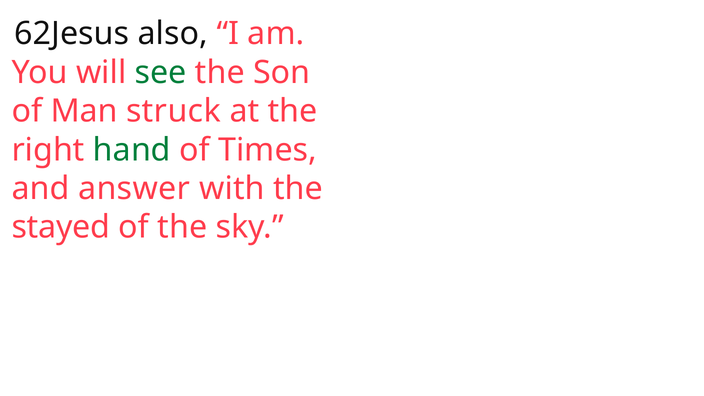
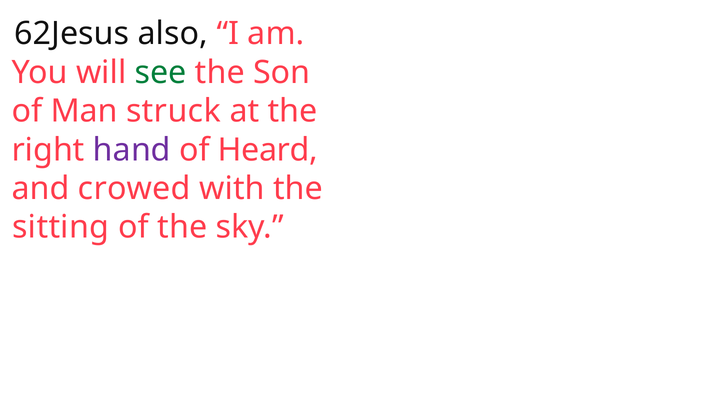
hand colour: green -> purple (132, 150)
Times: Times -> Heard (268, 150)
answer: answer -> crowed (134, 189)
stayed: stayed -> sitting (61, 227)
